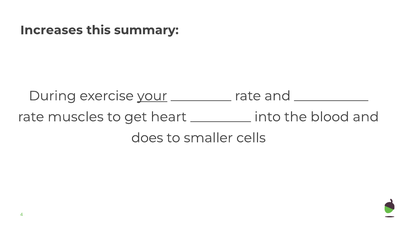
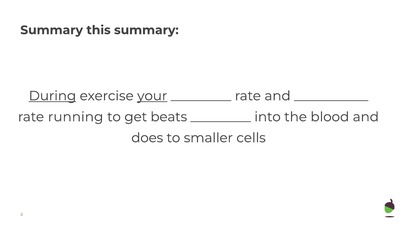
Increases: Increases -> Summary (52, 30)
During underline: none -> present (52, 96)
muscles: muscles -> running (76, 117)
heart: heart -> beats (169, 117)
